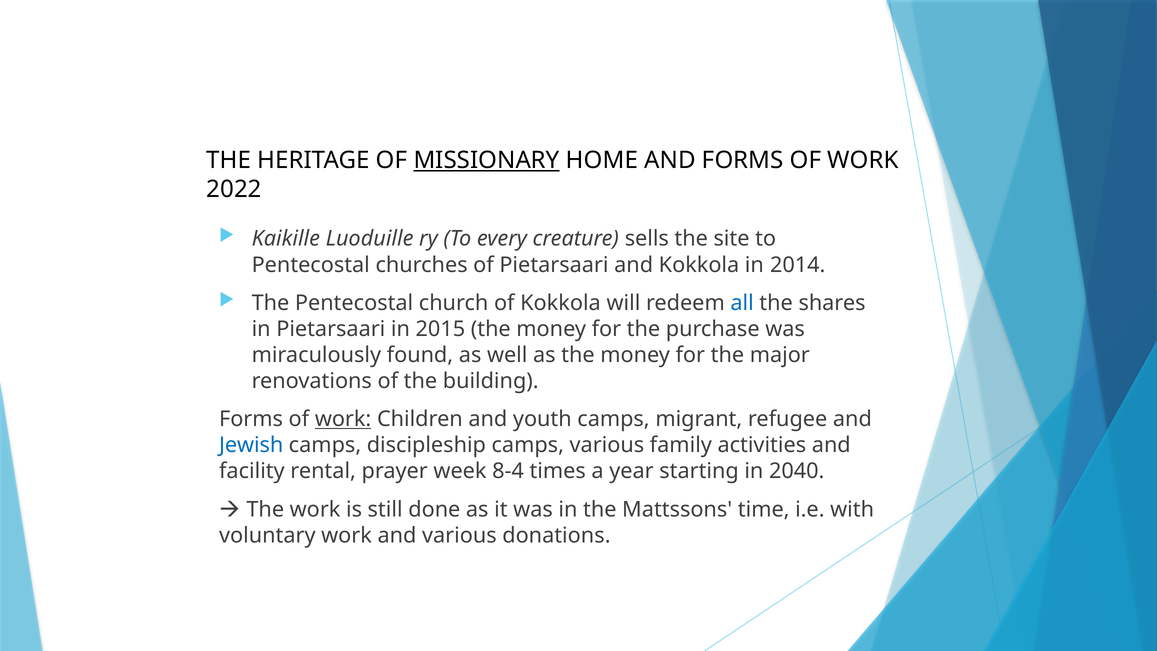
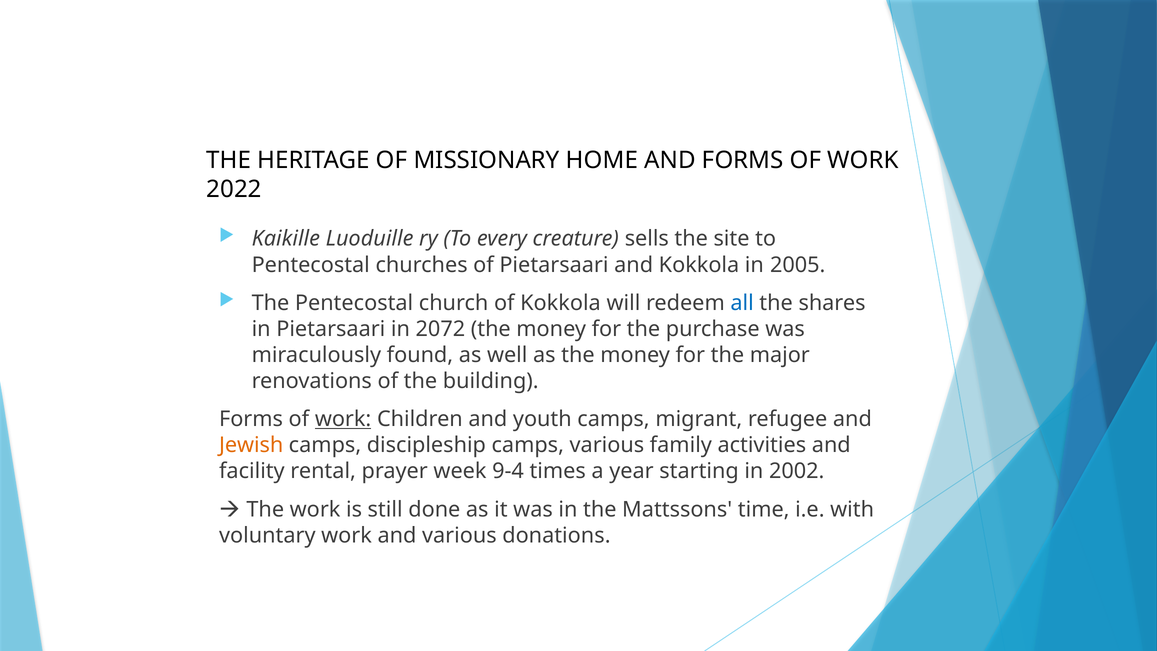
MISSIONARY underline: present -> none (487, 160)
2014: 2014 -> 2005 (798, 265)
2015: 2015 -> 2072 (440, 329)
Jewish colour: blue -> orange (251, 445)
8-4: 8-4 -> 9-4 (508, 471)
2040: 2040 -> 2002 (797, 471)
